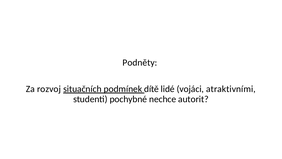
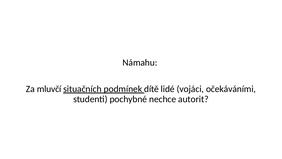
Podněty: Podněty -> Námahu (140, 63)
rozvoj: rozvoj -> mluvčí (49, 89)
atraktivními: atraktivními -> očekáváními (231, 89)
